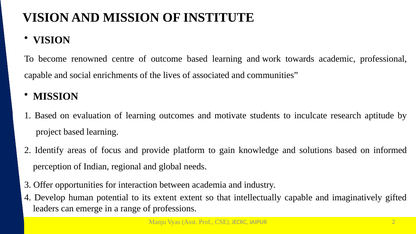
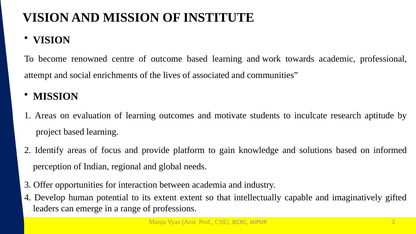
capable: capable -> attempt (38, 75)
1 Based: Based -> Areas (46, 115)
